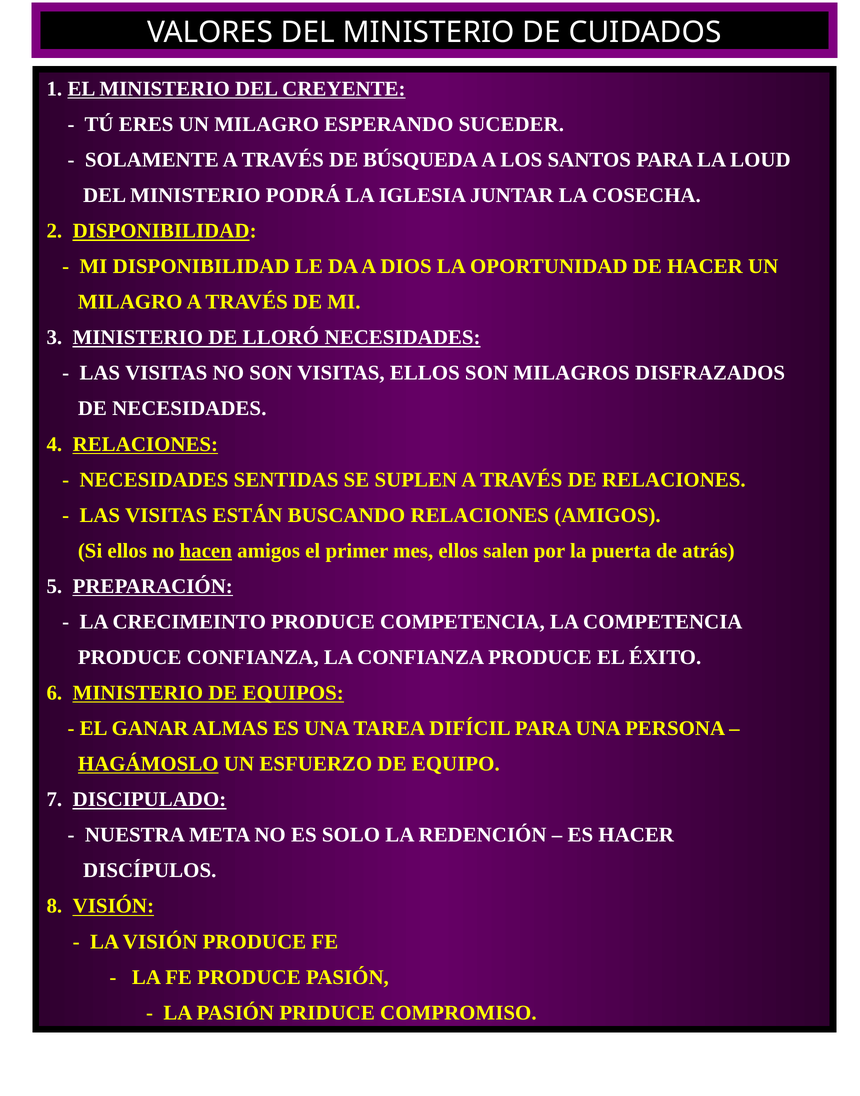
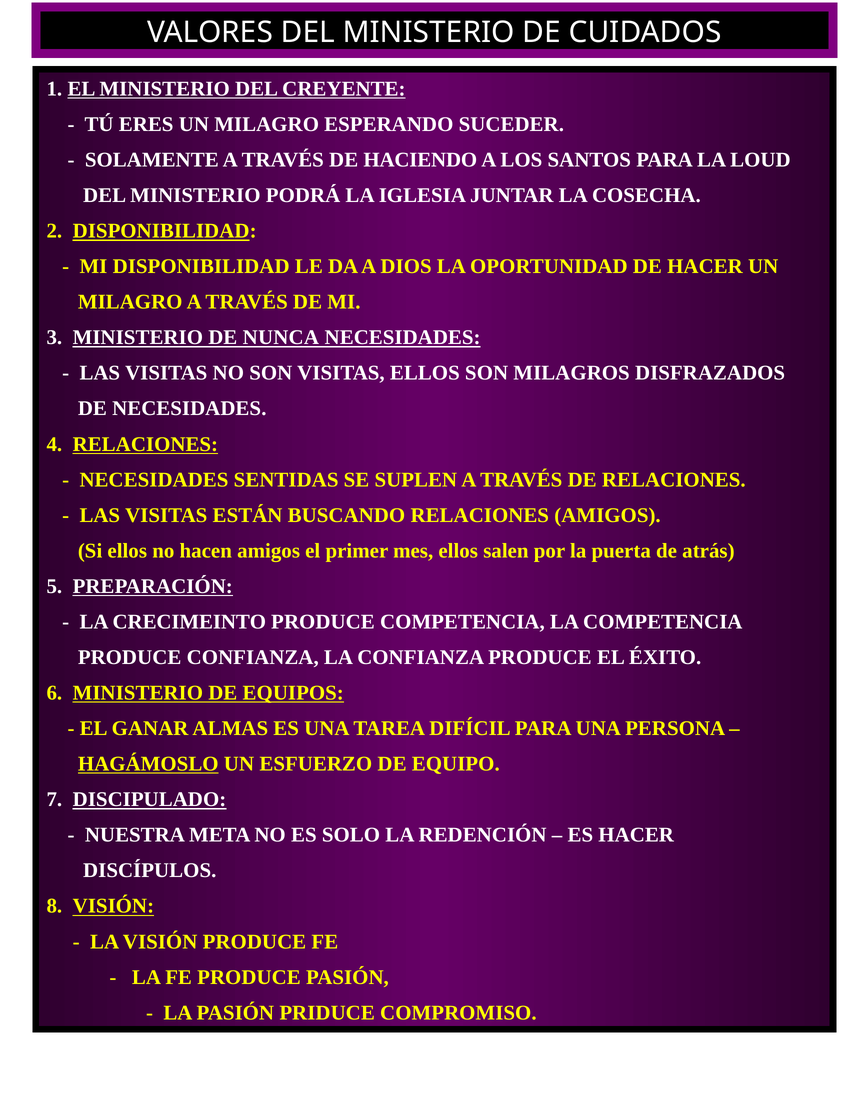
BÚSQUEDA: BÚSQUEDA -> HACIENDO (420, 160)
LLORÓ: LLORÓ -> NUNCA (281, 338)
hacen underline: present -> none (206, 551)
